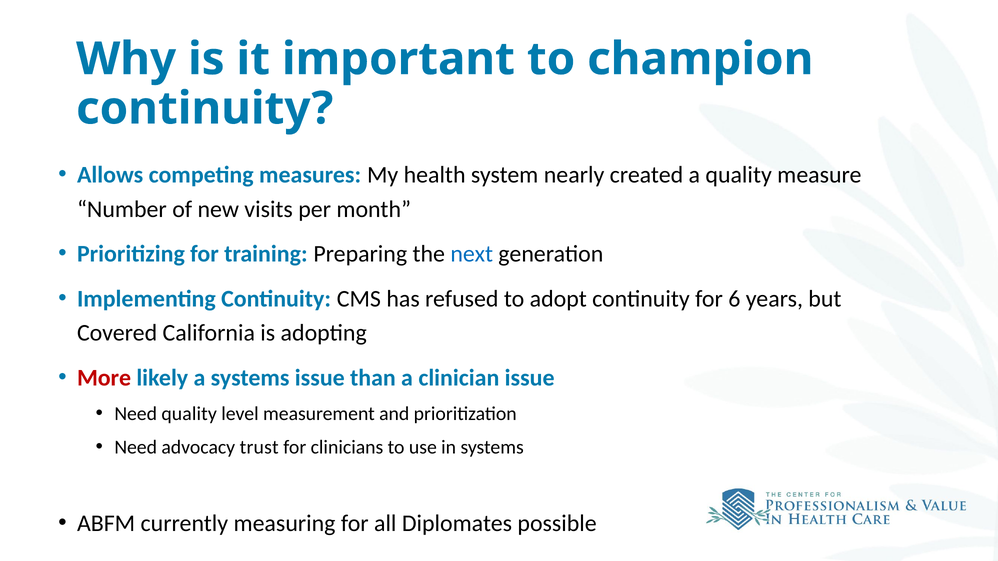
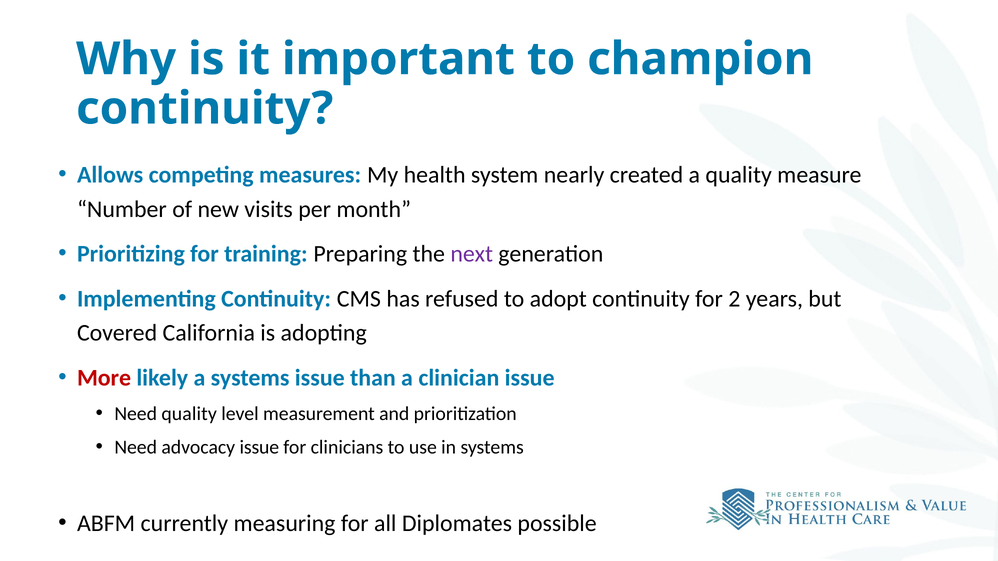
next colour: blue -> purple (472, 254)
6: 6 -> 2 (734, 299)
advocacy trust: trust -> issue (259, 447)
